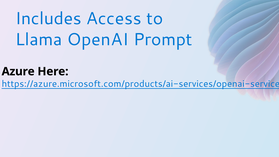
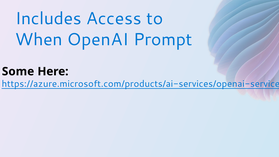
Llama: Llama -> When (39, 39)
Azure: Azure -> Some (18, 71)
